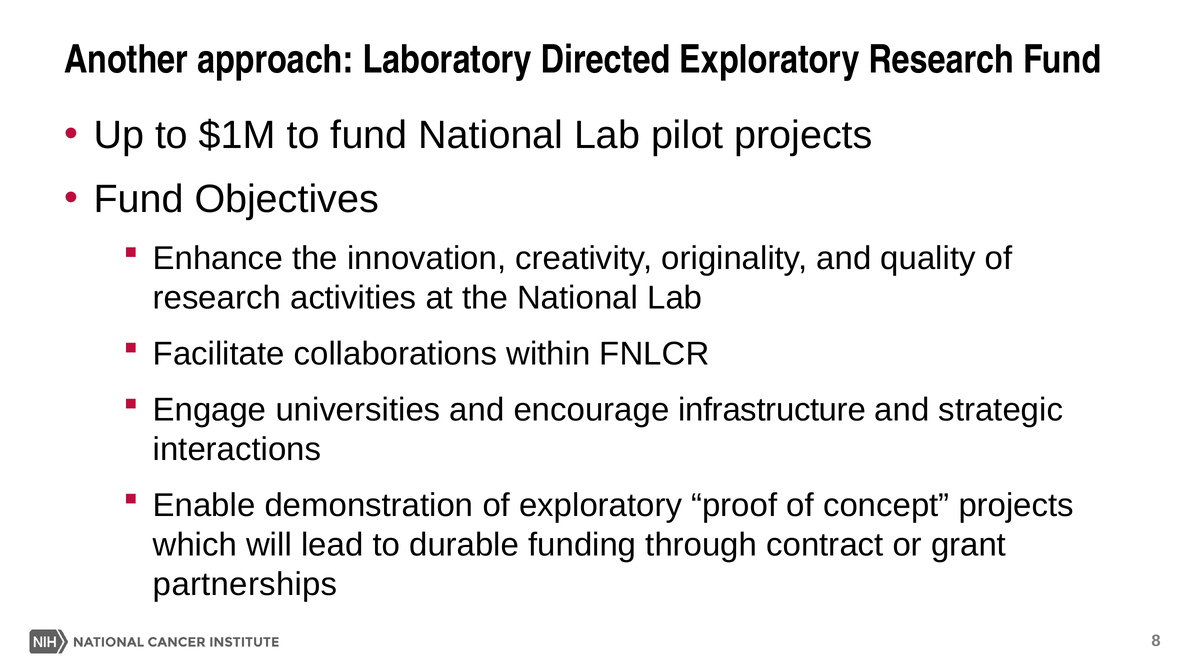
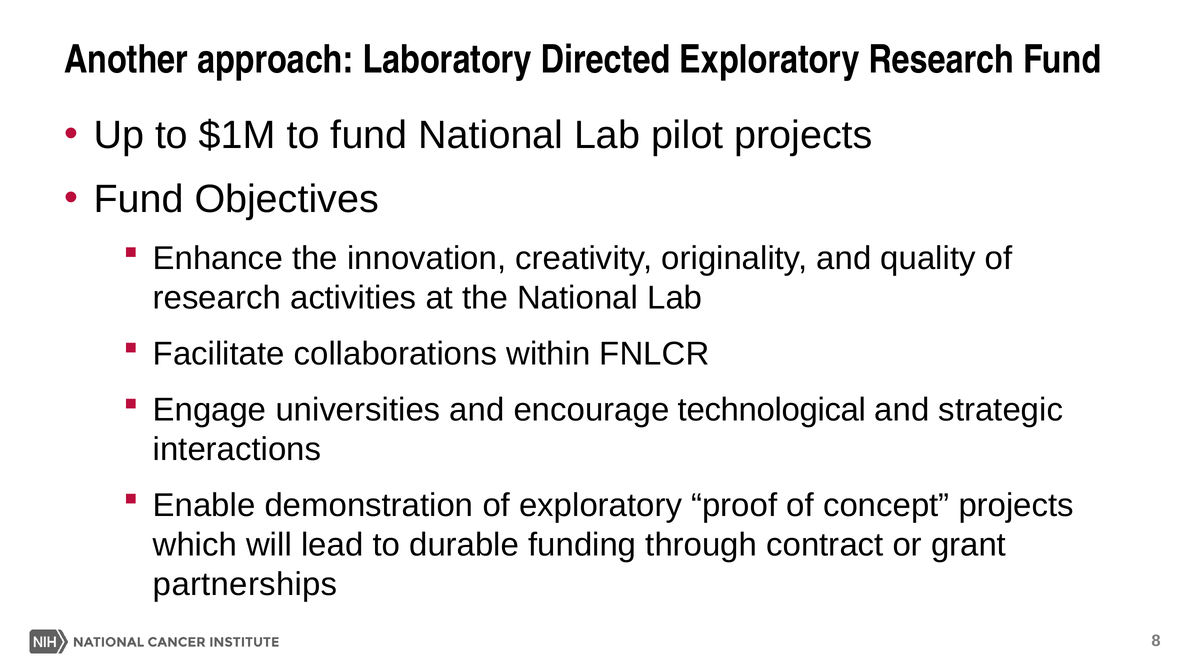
infrastructure: infrastructure -> technological (772, 410)
